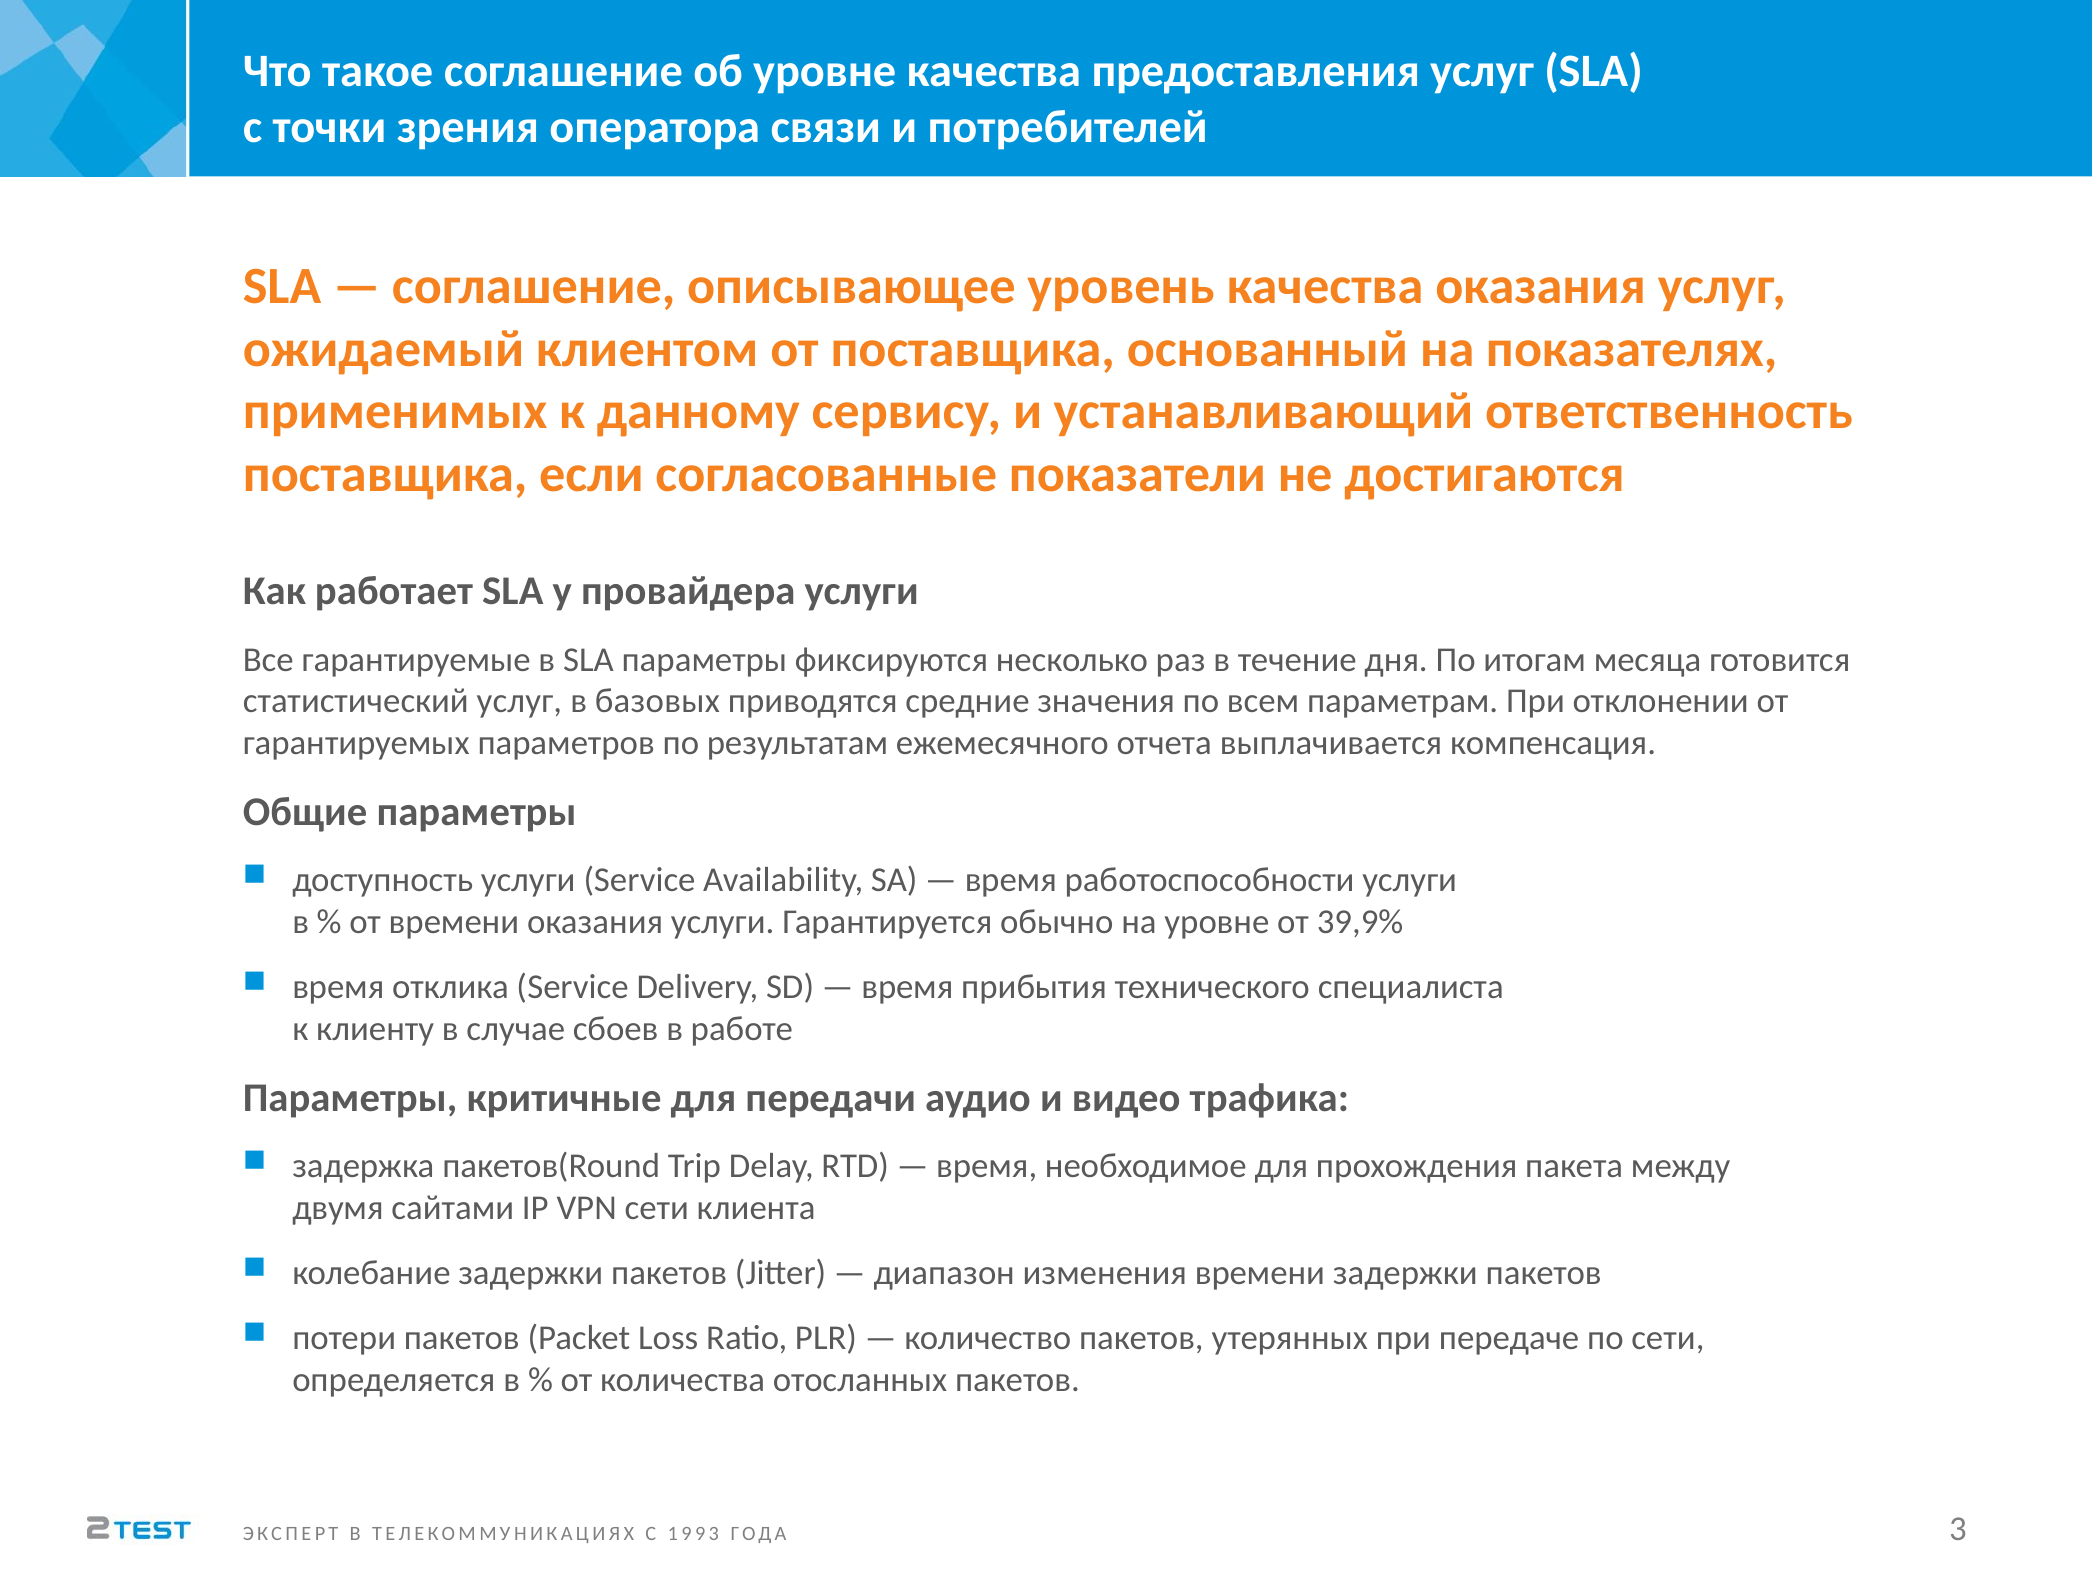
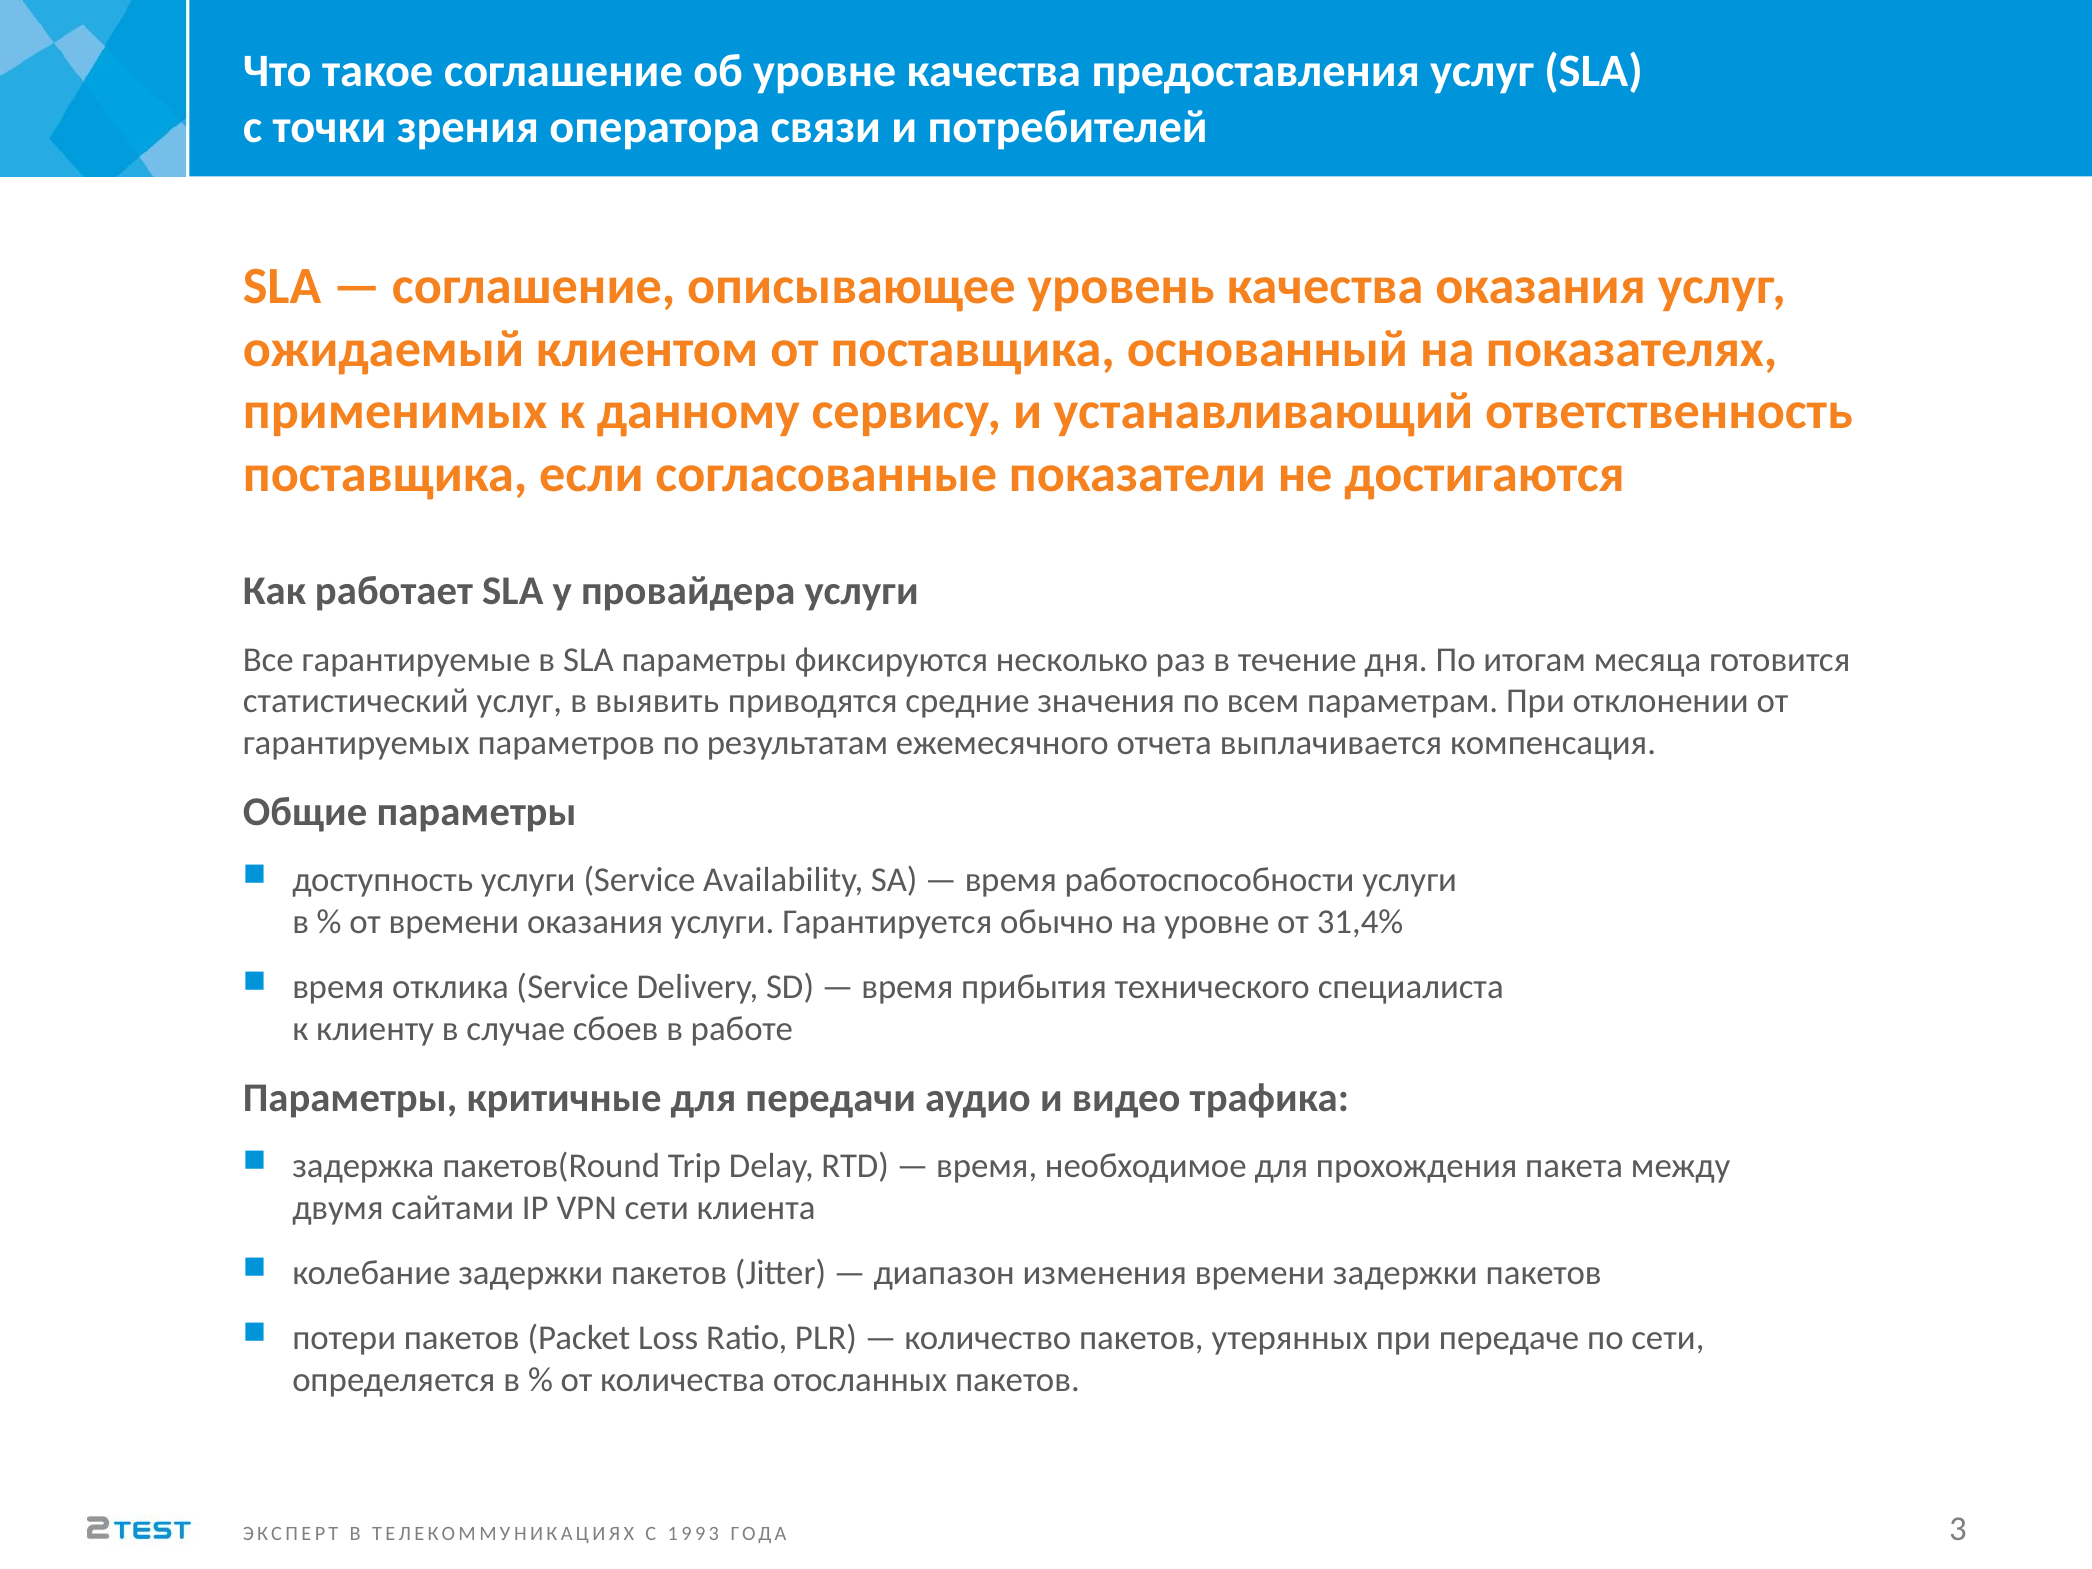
базовых: базовых -> выявить (657, 701)
39,9%: 39,9% -> 31,4% (1360, 922)
